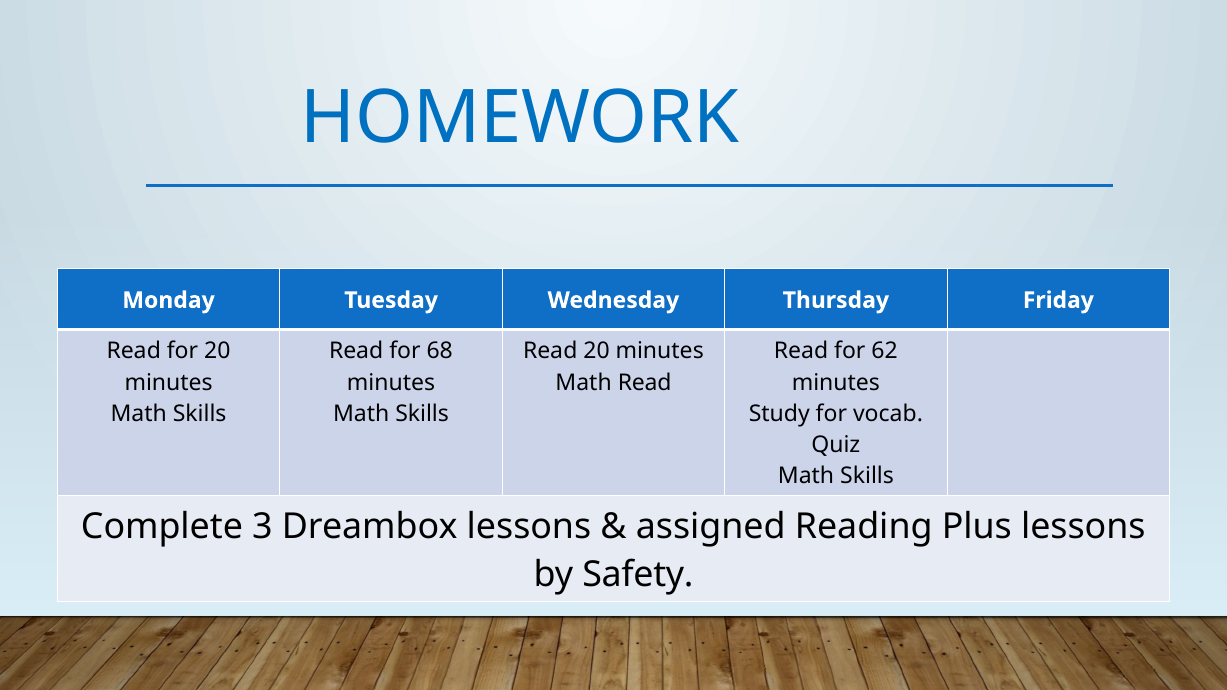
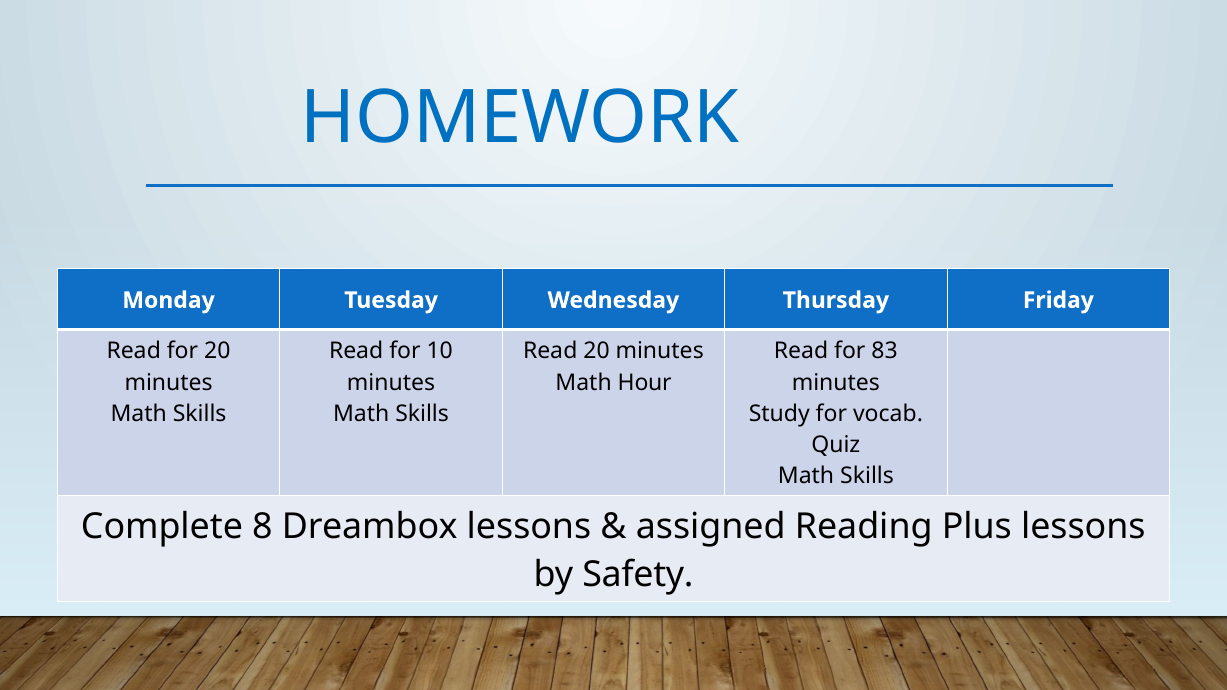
68: 68 -> 10 (440, 351)
62: 62 -> 83 (885, 351)
Math Read: Read -> Hour (645, 383)
3: 3 -> 8 (262, 527)
